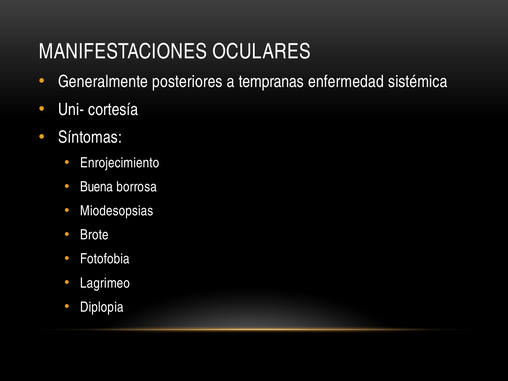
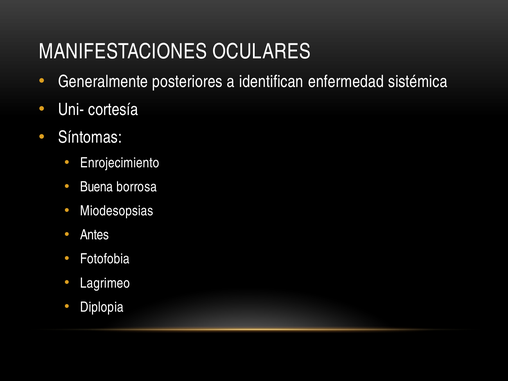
tempranas: tempranas -> identifican (271, 82)
Brote: Brote -> Antes (95, 235)
